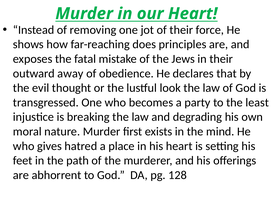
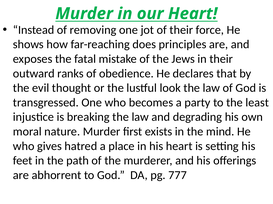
away: away -> ranks (70, 74)
128: 128 -> 777 (178, 176)
